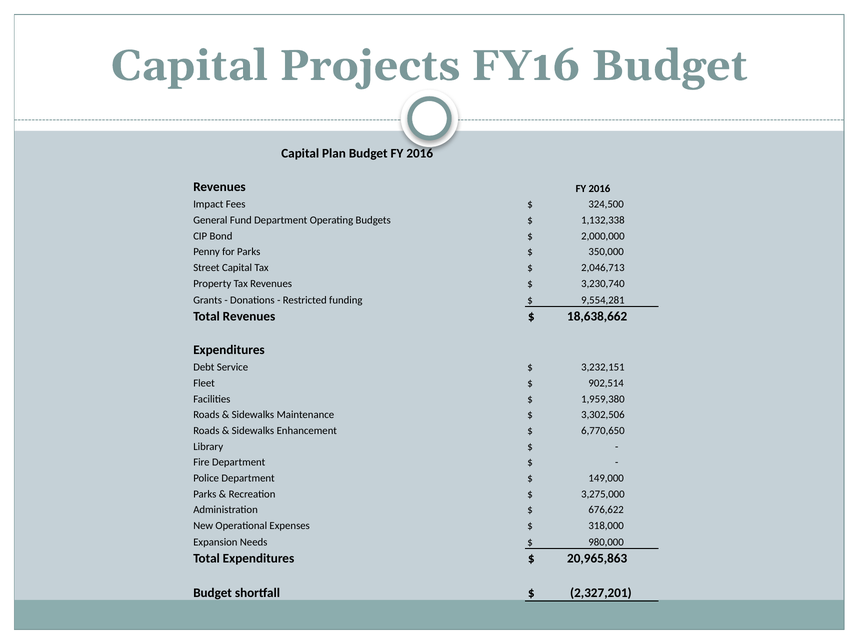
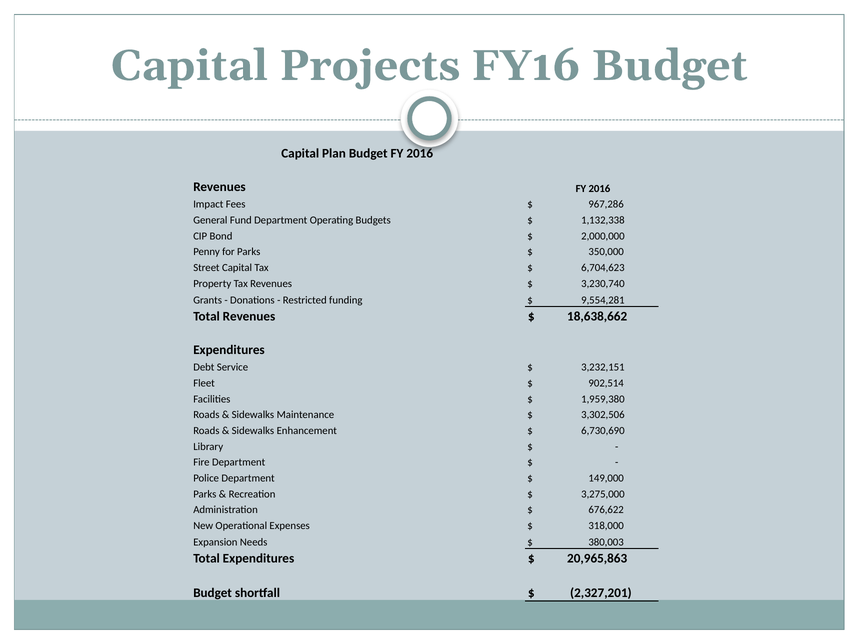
324,500: 324,500 -> 967,286 (606, 204)
2,046,713: 2,046,713 -> 6,704,623 (603, 268)
6,770,650: 6,770,650 -> 6,730,690 (603, 431)
980,000: 980,000 -> 380,003 (606, 542)
